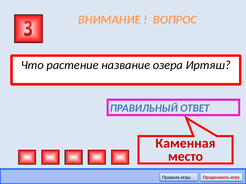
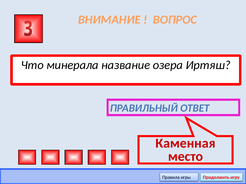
растение: растение -> минерала (73, 65)
